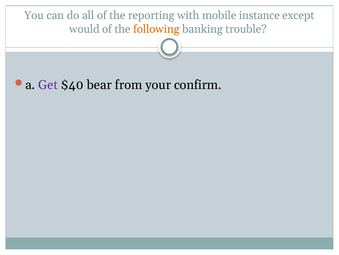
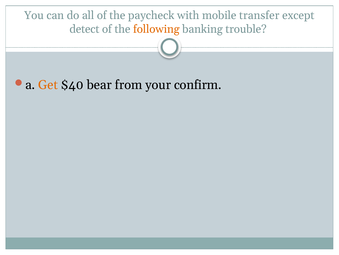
reporting: reporting -> paycheck (151, 15)
instance: instance -> transfer (259, 15)
would: would -> detect (84, 29)
Get colour: purple -> orange (48, 85)
